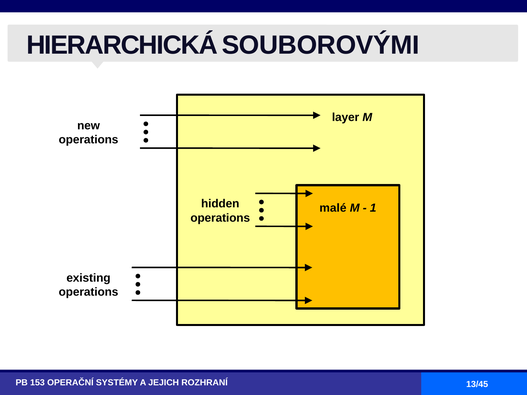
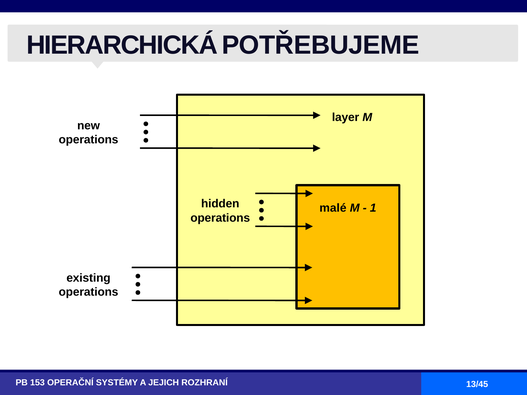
SOUBOROVÝMI: SOUBOROVÝMI -> POTŘEBUJEME (321, 45)
